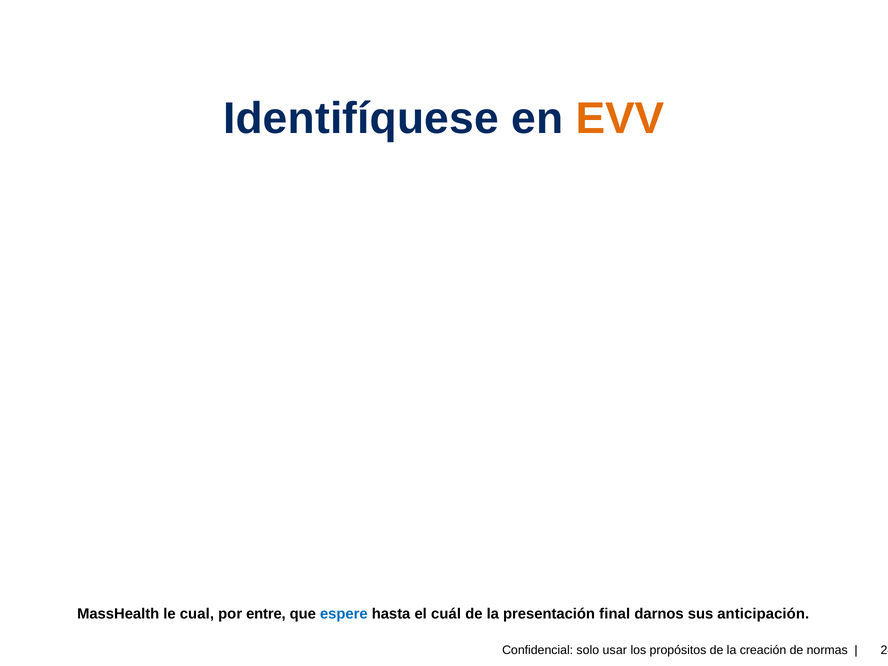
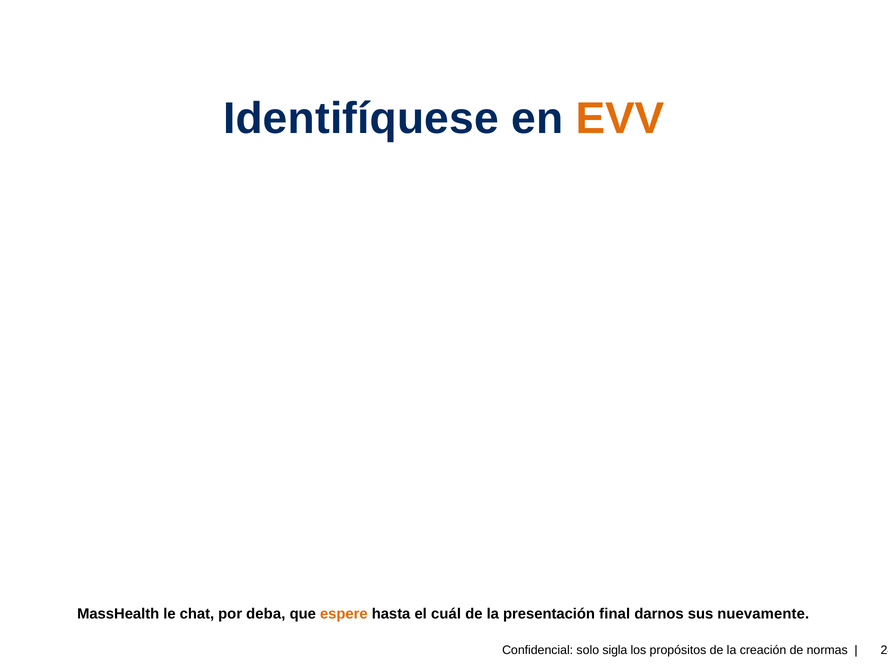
cual: cual -> chat (197, 614)
entre: entre -> deba (266, 614)
espere colour: blue -> orange (344, 614)
anticipación: anticipación -> nuevamente (763, 614)
usar: usar -> sigla (615, 650)
